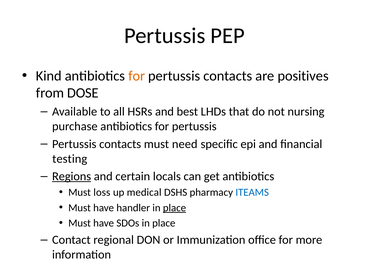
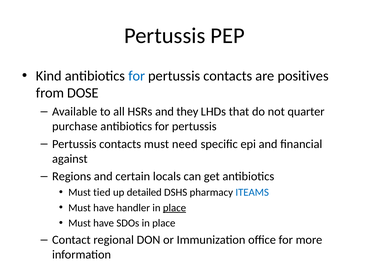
for colour: orange -> blue (137, 76)
best: best -> they (187, 112)
nursing: nursing -> quarter (306, 112)
testing: testing -> against (70, 159)
Regions underline: present -> none (72, 177)
loss: loss -> tied (102, 193)
medical: medical -> detailed (144, 193)
